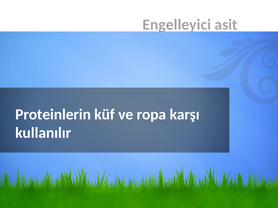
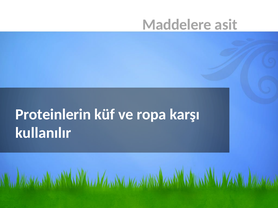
Engelleyici: Engelleyici -> Maddelere (177, 25)
